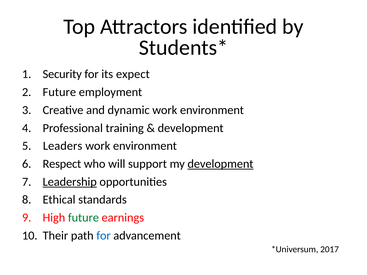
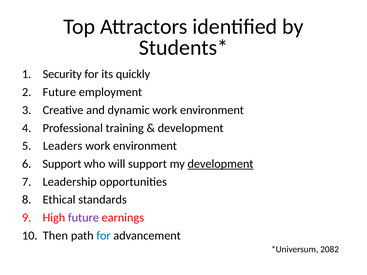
expect: expect -> quickly (133, 74)
Respect: Respect -> Support (62, 164)
Leadership underline: present -> none (70, 182)
future colour: green -> purple (83, 218)
Their: Their -> Then (55, 236)
2017: 2017 -> 2082 (330, 250)
